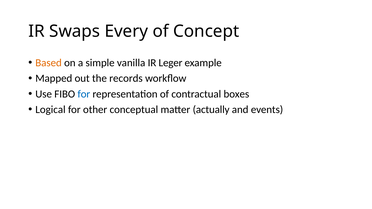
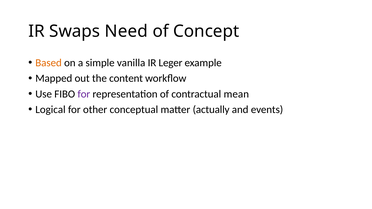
Every: Every -> Need (126, 31)
records: records -> content (126, 78)
for colour: blue -> purple (84, 94)
boxes: boxes -> mean (236, 94)
